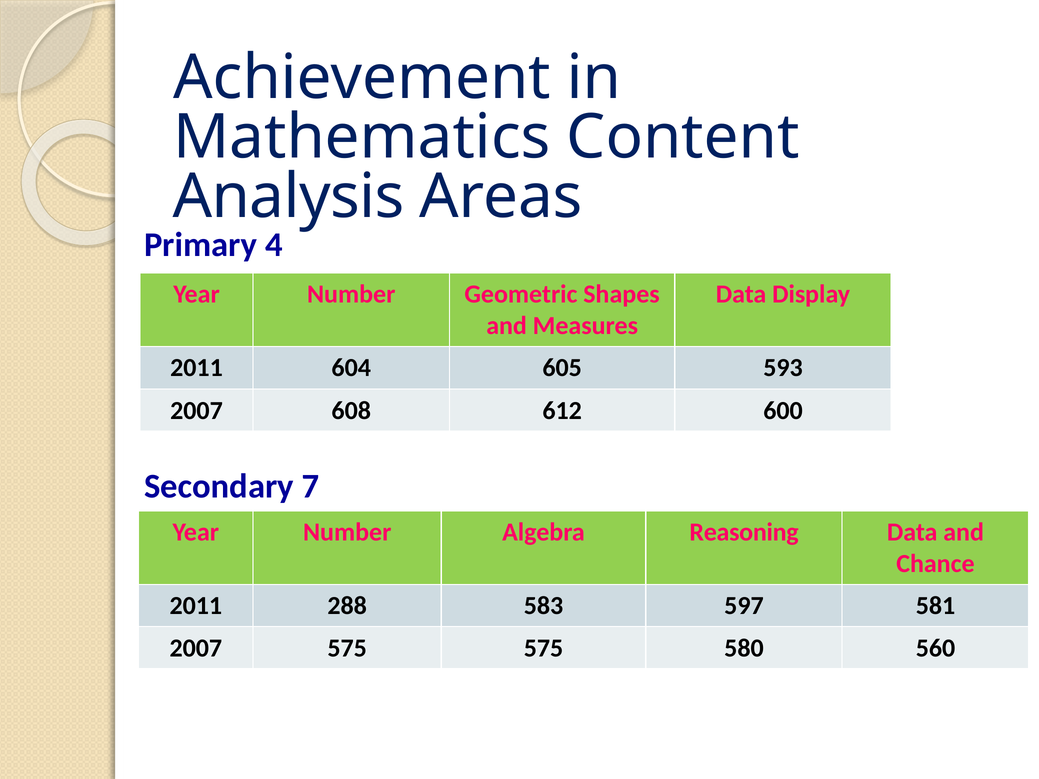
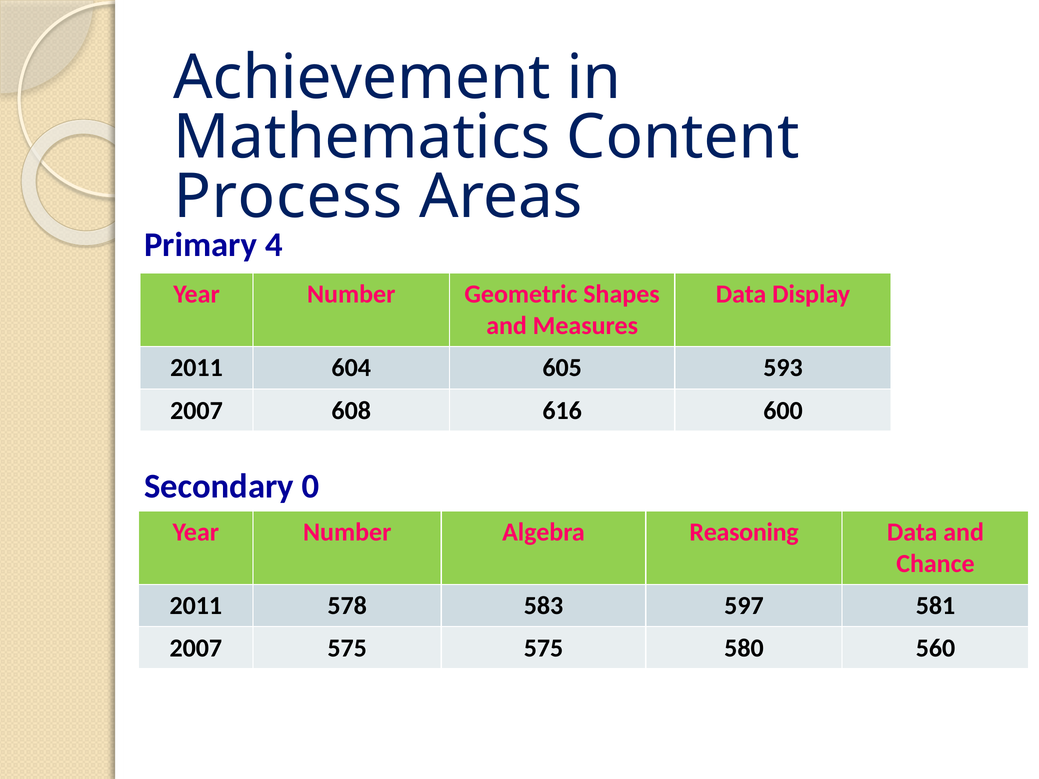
Analysis: Analysis -> Process (288, 197)
612: 612 -> 616 (562, 411)
7: 7 -> 0 (310, 487)
288: 288 -> 578 (347, 606)
